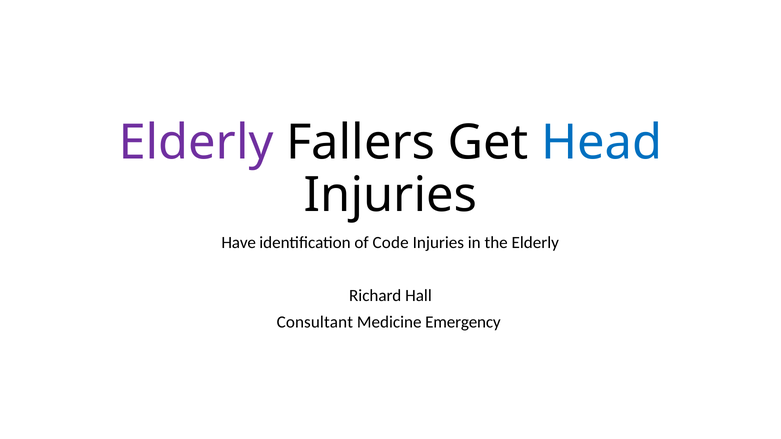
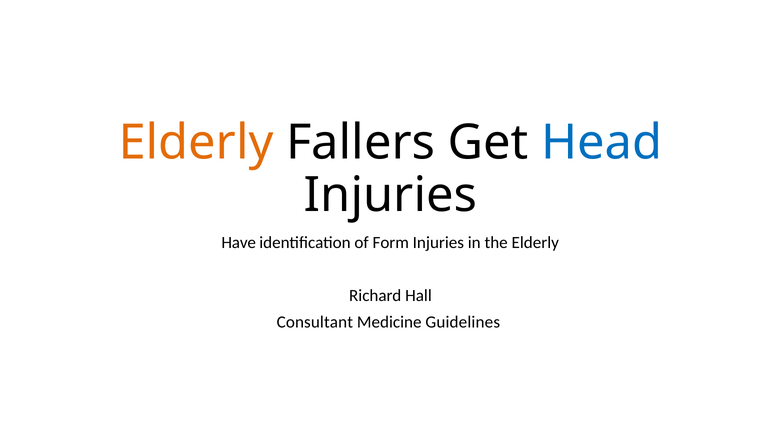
Elderly colour: purple -> orange (196, 143)
Code: Code -> Form (391, 243)
Emergency: Emergency -> Guidelines (463, 323)
